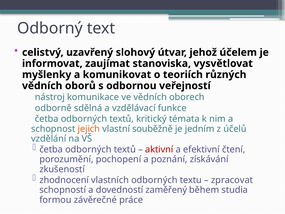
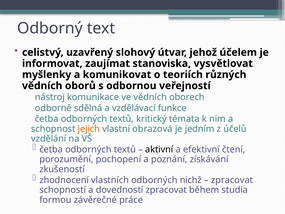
souběžně: souběžně -> obrazová (152, 129)
aktivní colour: red -> black (159, 149)
textu: textu -> nichž (191, 180)
dovedností zaměřený: zaměřený -> zpracovat (166, 190)
